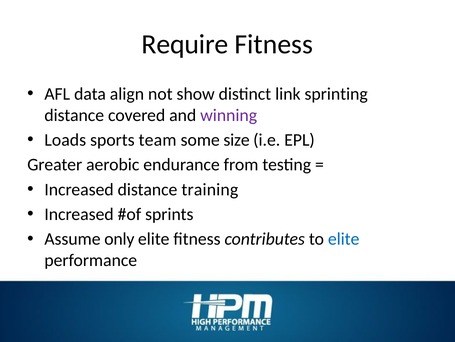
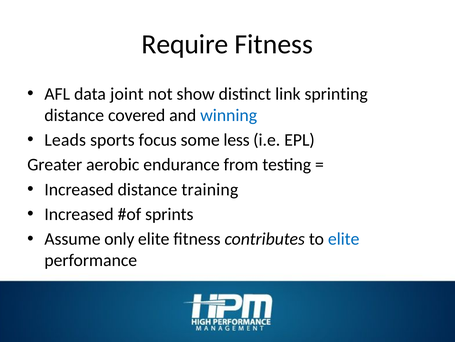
align: align -> joint (127, 94)
winning colour: purple -> blue (229, 115)
Loads: Loads -> Leads (65, 140)
team: team -> focus (158, 140)
size: size -> less (237, 140)
